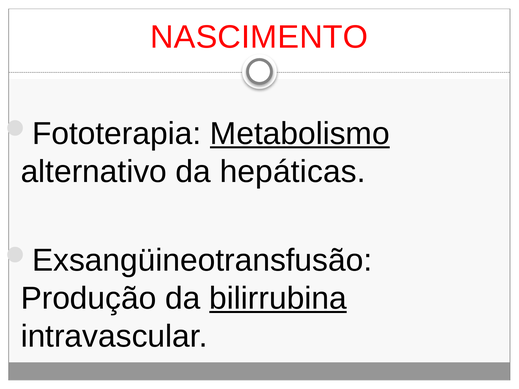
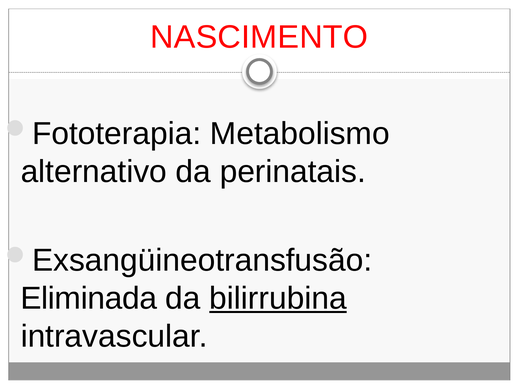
Metabolismo underline: present -> none (300, 134)
hepáticas: hepáticas -> perinatais (293, 172)
Produção: Produção -> Eliminada (89, 299)
